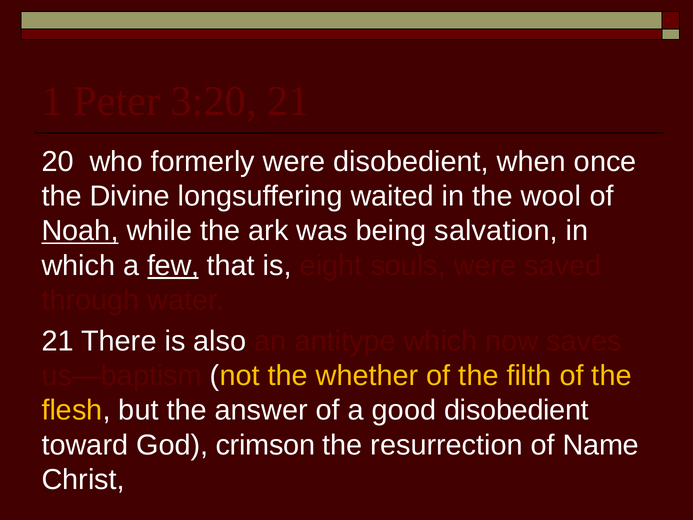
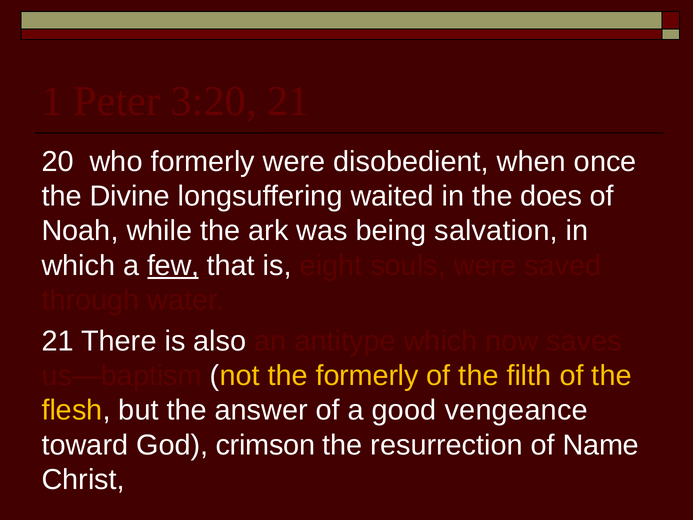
wool: wool -> does (551, 196)
Noah underline: present -> none (80, 231)
the whether: whether -> formerly (367, 375)
good disobedient: disobedient -> vengeance (516, 410)
